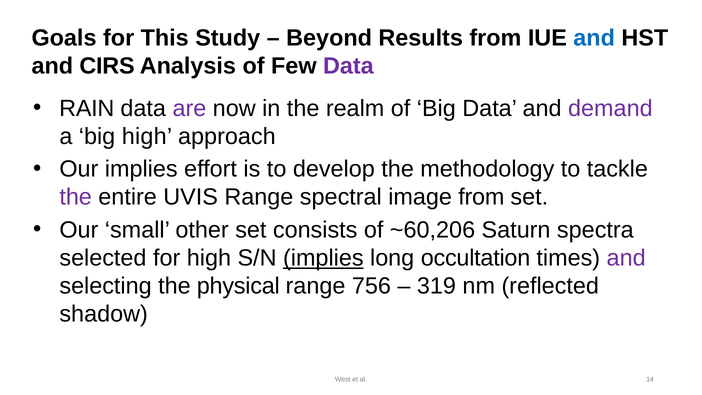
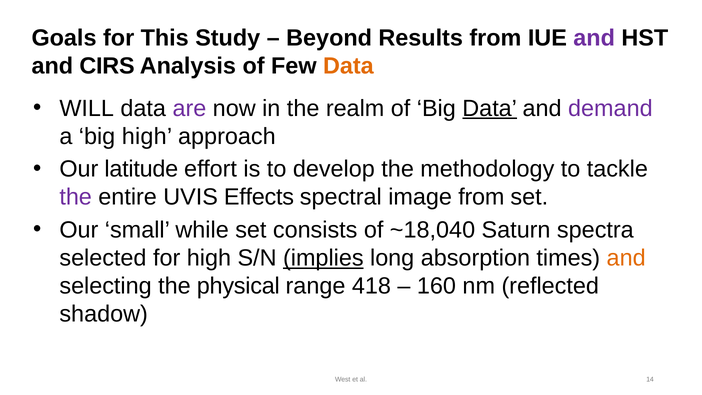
and colour: blue -> purple (594, 38)
Data colour: purple -> orange (348, 66)
RAIN: RAIN -> WILL (87, 108)
Data underline: none -> present (490, 108)
Our implies: implies -> latitude (141, 169)
UVIS Range: Range -> Effects (259, 197)
other: other -> while (202, 230)
~60,206: ~60,206 -> ~18,040 (433, 230)
occultation: occultation -> absorption (475, 258)
and colour: purple -> orange (626, 258)
756: 756 -> 418 (371, 286)
319: 319 -> 160 (436, 286)
